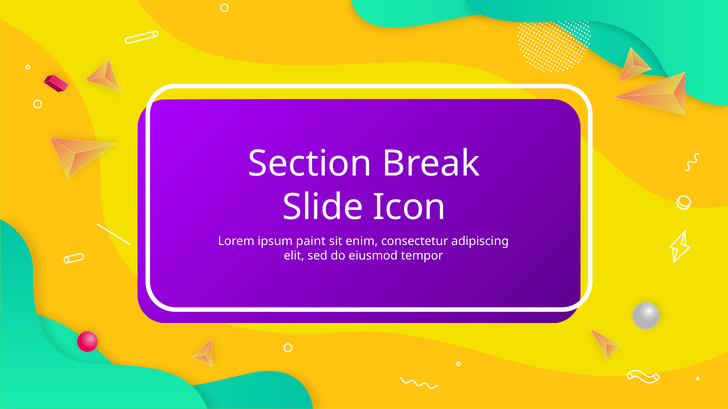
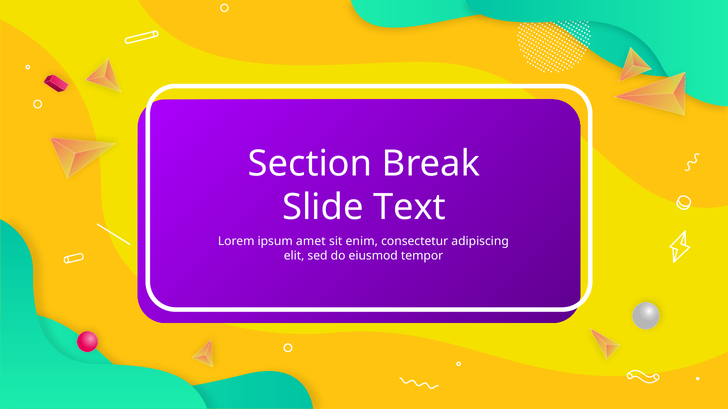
Icon: Icon -> Text (409, 208)
paint: paint -> amet (311, 242)
